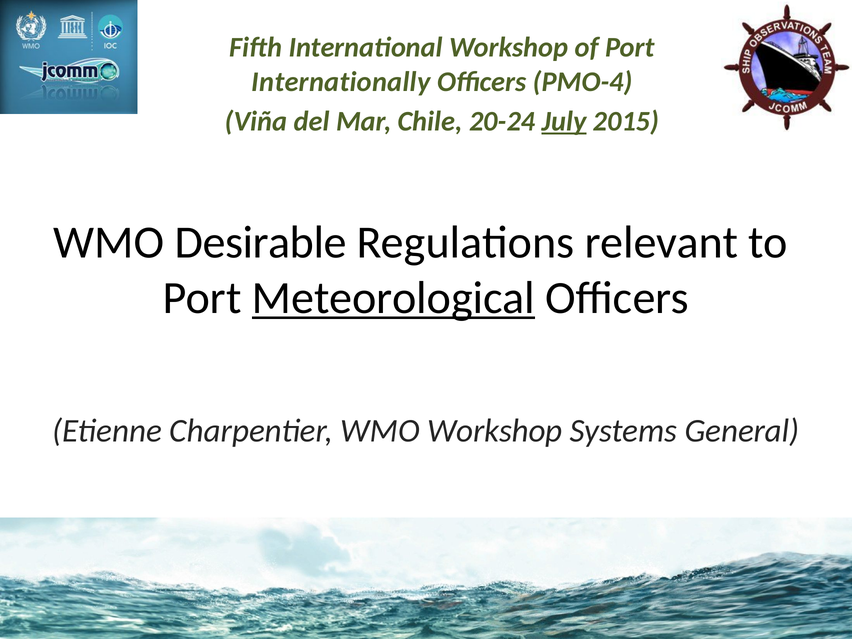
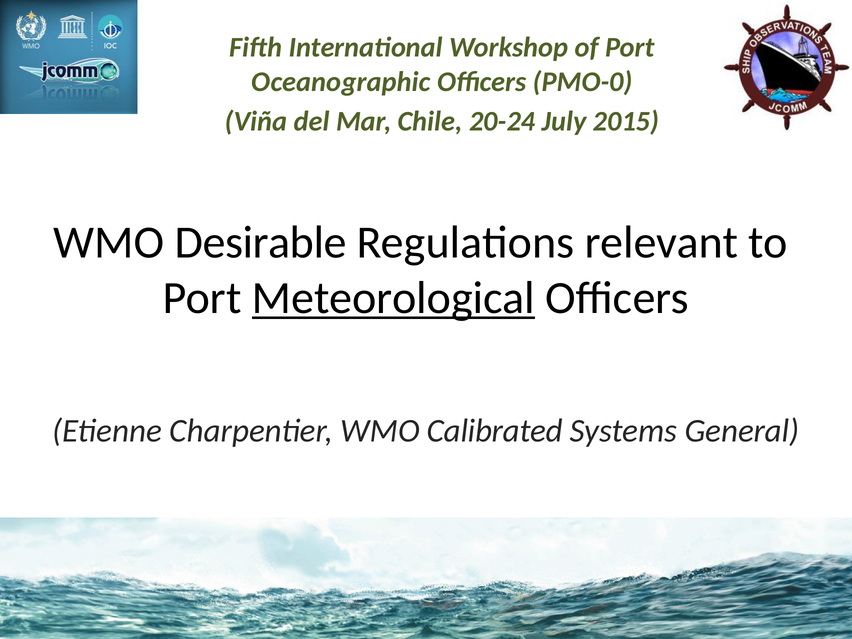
Internationally: Internationally -> Oceanographic (341, 82)
PMO-4: PMO-4 -> PMO-0 (583, 82)
July underline: present -> none (564, 121)
WMO Workshop: Workshop -> Calibrated (495, 431)
